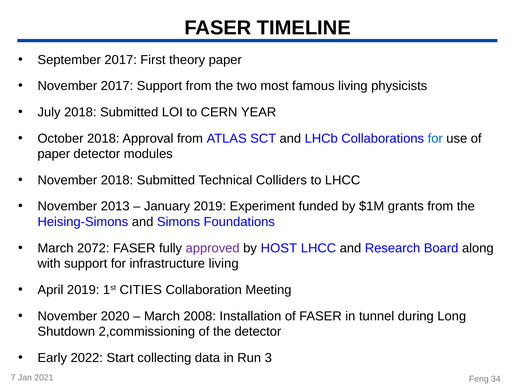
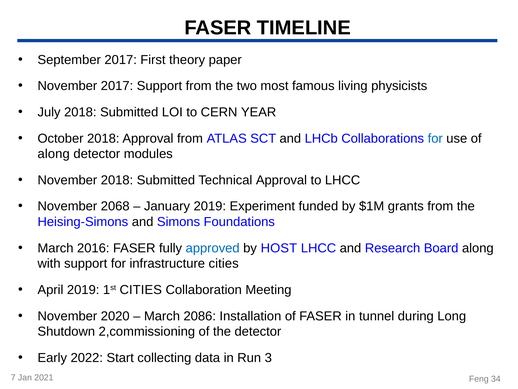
paper: paper -> along (54, 154)
Technical Colliders: Colliders -> Approval (281, 180)
2013: 2013 -> 2068 (115, 206)
2072: 2072 -> 2016 (93, 248)
approved colour: purple -> blue (213, 248)
infrastructure living: living -> cities (224, 263)
2008: 2008 -> 2086 (200, 316)
